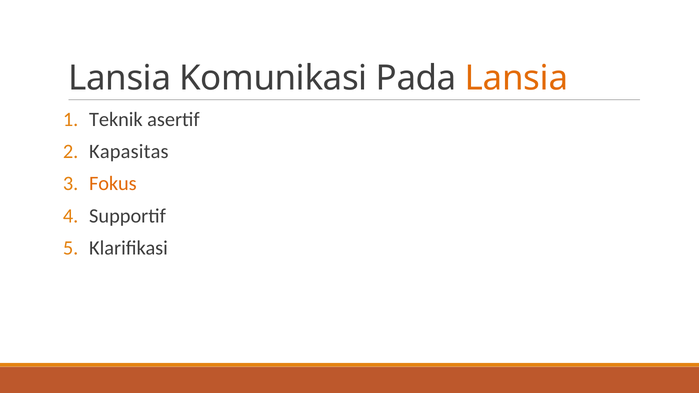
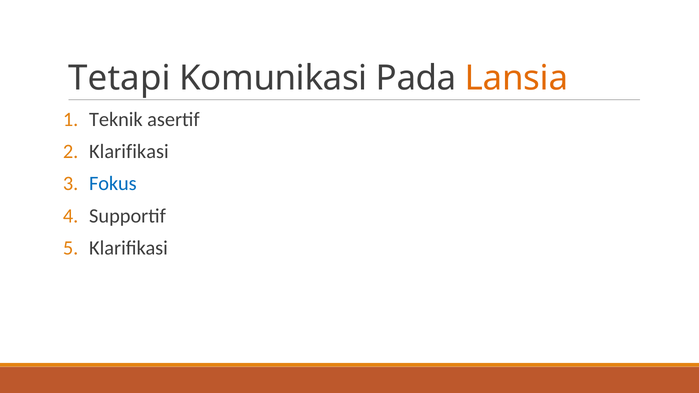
Lansia: Lansia -> Tetapi (119, 78)
Kapasitas: Kapasitas -> Klarifikasi (129, 152)
Fokus colour: orange -> blue (113, 184)
